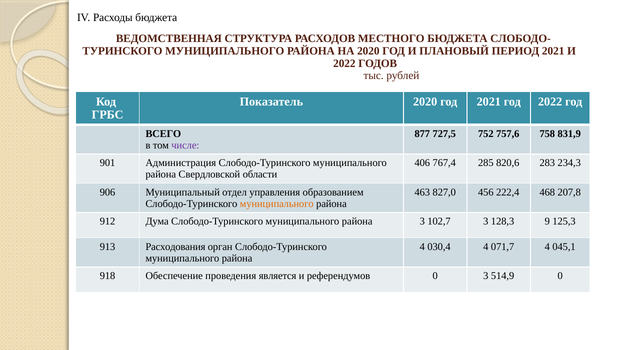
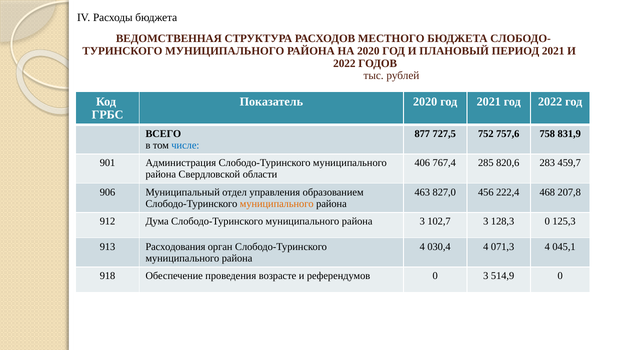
числе colour: purple -> blue (185, 145)
234,3: 234,3 -> 459,7 (569, 163)
128,3 9: 9 -> 0 (547, 221)
071,7: 071,7 -> 071,3 (503, 246)
является: является -> возрасте (277, 275)
